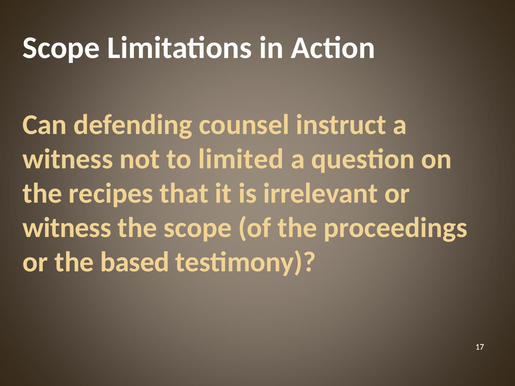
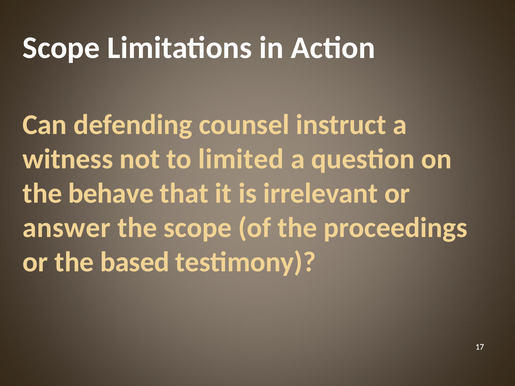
recipes: recipes -> behave (111, 194)
witness: witness -> answer (67, 228)
